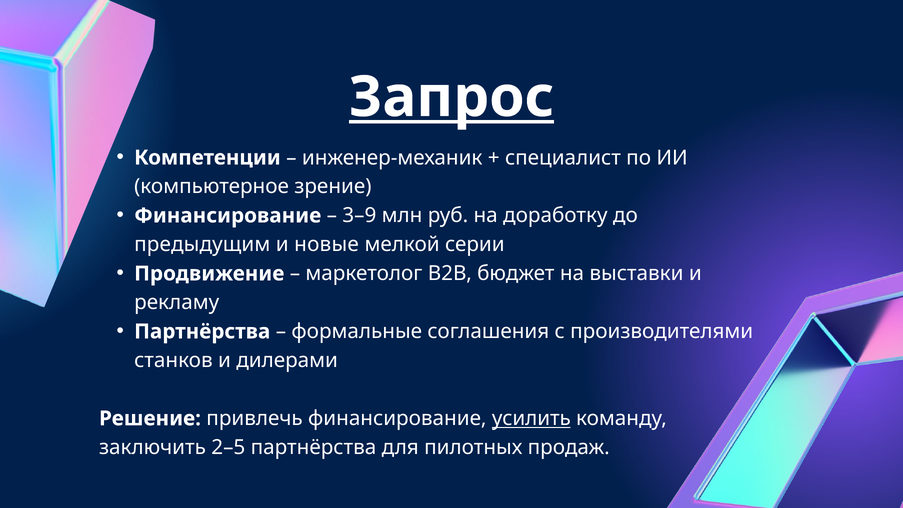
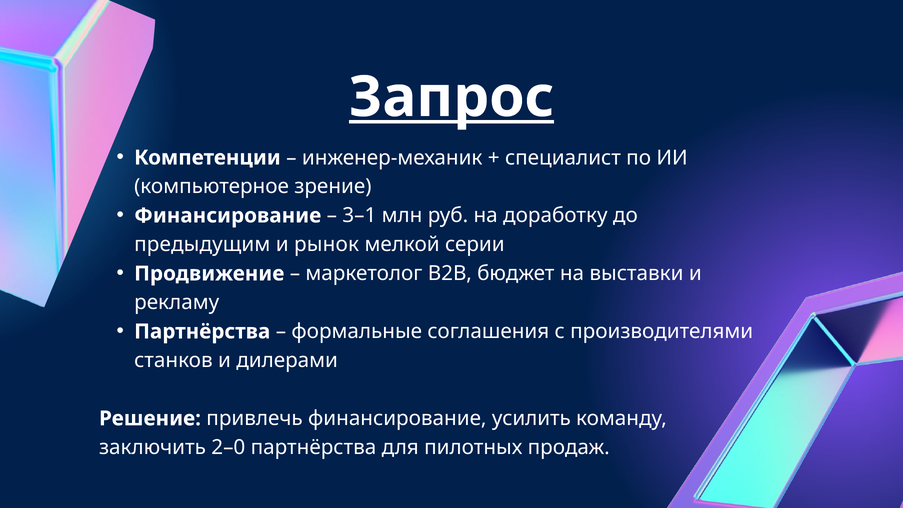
3–9: 3–9 -> 3–1 (359, 216)
новые: новые -> рынок (327, 245)
усилить underline: present -> none (531, 418)
2–5: 2–5 -> 2–0 (228, 447)
